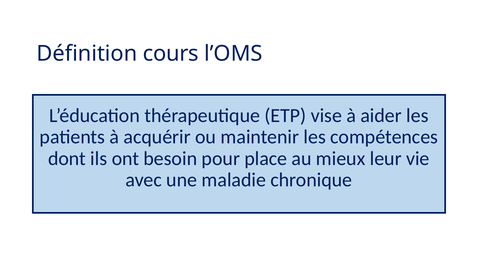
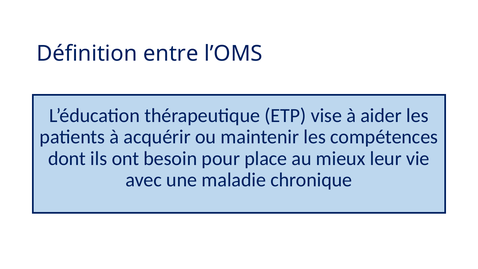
cours: cours -> entre (171, 54)
